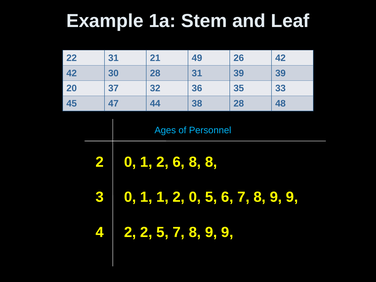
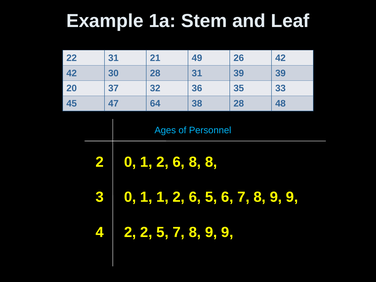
44: 44 -> 64 (155, 104)
1 1 2 0: 0 -> 6 (195, 197)
